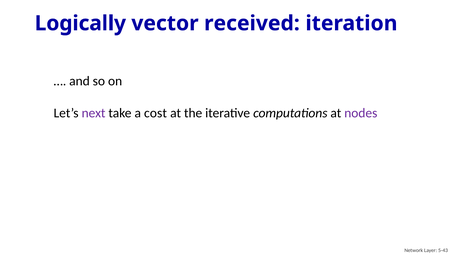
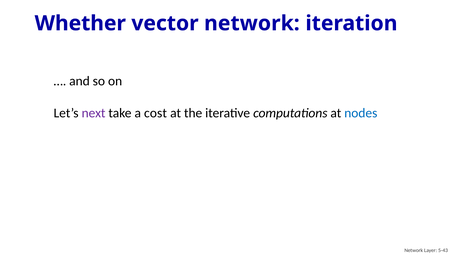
Logically: Logically -> Whether (80, 23)
vector received: received -> network (252, 23)
nodes colour: purple -> blue (361, 113)
